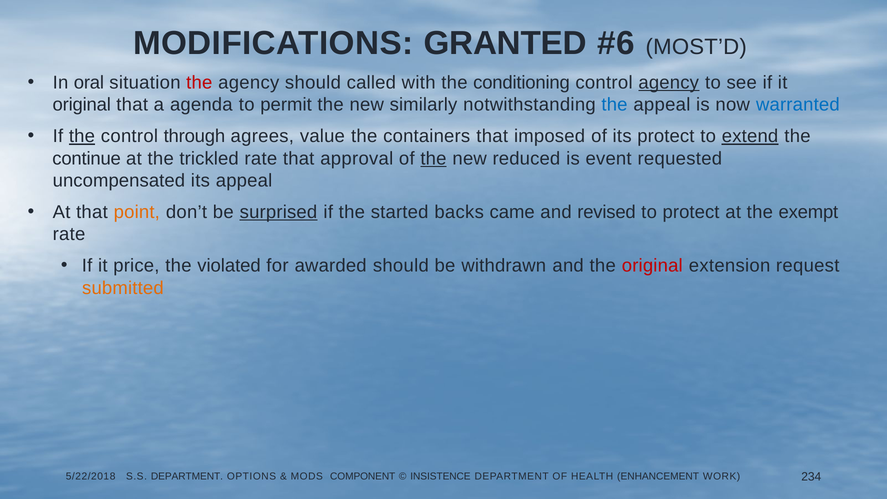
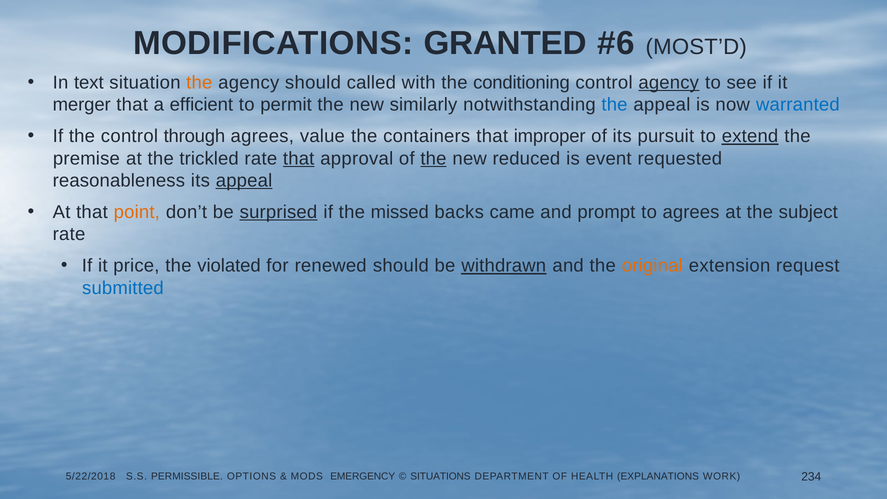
oral: oral -> text (89, 83)
the colour: red -> orange (199, 83)
original: original -> merger (82, 105)
agenda: agenda -> efficient (201, 105)
the underline: present -> none (82, 136)
imposed: imposed -> improper (550, 136)
its protect: protect -> pursuit (666, 136)
continue: continue -> premise (86, 158)
that underline: none -> present (299, 158)
uncompensated: uncompensated -> reasonableness (119, 181)
appeal underline: none -> present (244, 181)
started: started -> missed (400, 212)
revised: revised -> prompt (606, 212)
to protect: protect -> agrees (691, 212)
exempt: exempt -> subject (808, 212)
awarded: awarded -> renewed (331, 266)
withdrawn underline: none -> present (504, 266)
original colour: red -> orange (652, 266)
submitted colour: orange -> blue (123, 288)
S.S DEPARTMENT: DEPARTMENT -> PERMISSIBLE (187, 476)
COMPONENT: COMPONENT -> EMERGENCY (363, 476)
INSISTENCE: INSISTENCE -> SITUATIONS (440, 476)
ENHANCEMENT: ENHANCEMENT -> EXPLANATIONS (658, 476)
